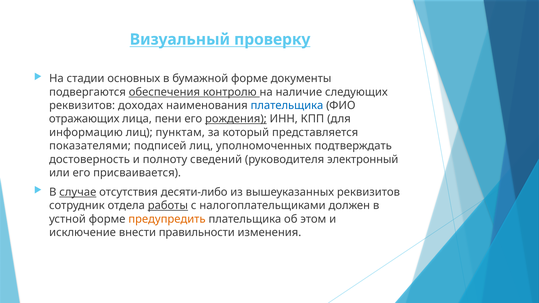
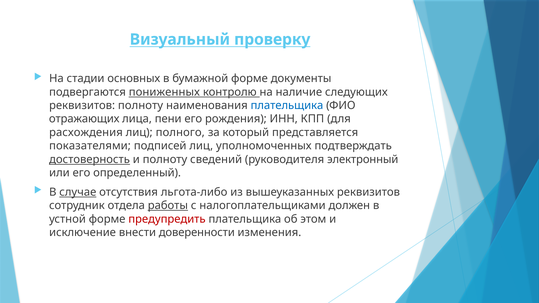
обеспечения: обеспечения -> пониженных (164, 92)
реквизитов доходах: доходах -> полноту (141, 106)
рождения underline: present -> none (236, 119)
информацию: информацию -> расхождения (86, 133)
пунктам: пунктам -> полного (180, 133)
достоверность underline: none -> present (90, 160)
присваивается: присваивается -> определенный (137, 173)
десяти-либо: десяти-либо -> льгота-либо (194, 192)
предупредить colour: orange -> red (167, 219)
правильности: правильности -> доверенности (197, 233)
